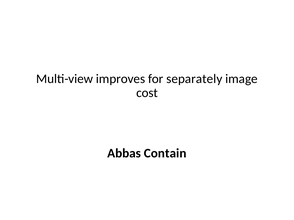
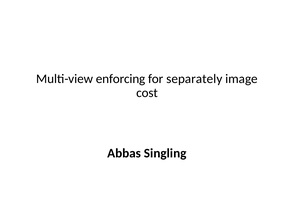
improves: improves -> enforcing (121, 79)
Contain: Contain -> Singling (165, 153)
